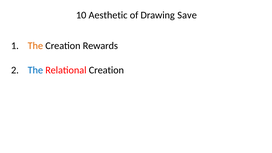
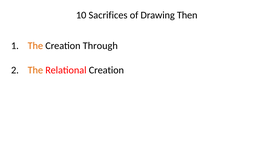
Aesthetic: Aesthetic -> Sacrifices (108, 15)
Save: Save -> Then (187, 15)
Rewards: Rewards -> Through (100, 46)
The colour: blue -> orange (35, 70)
